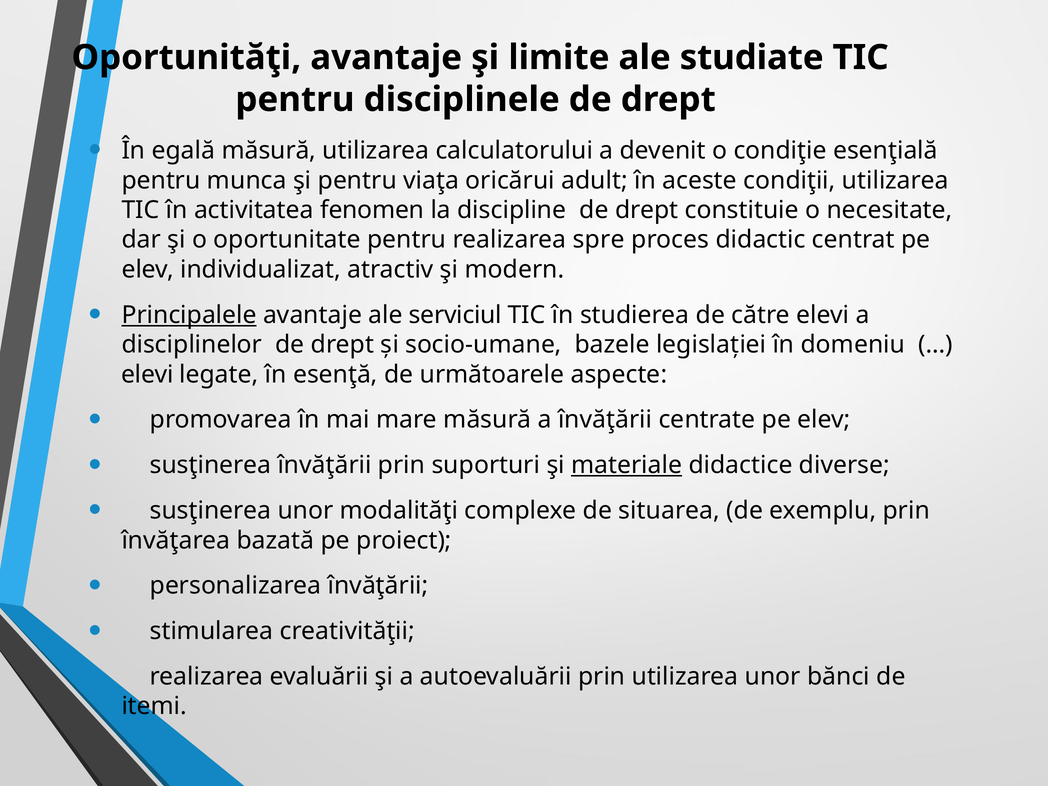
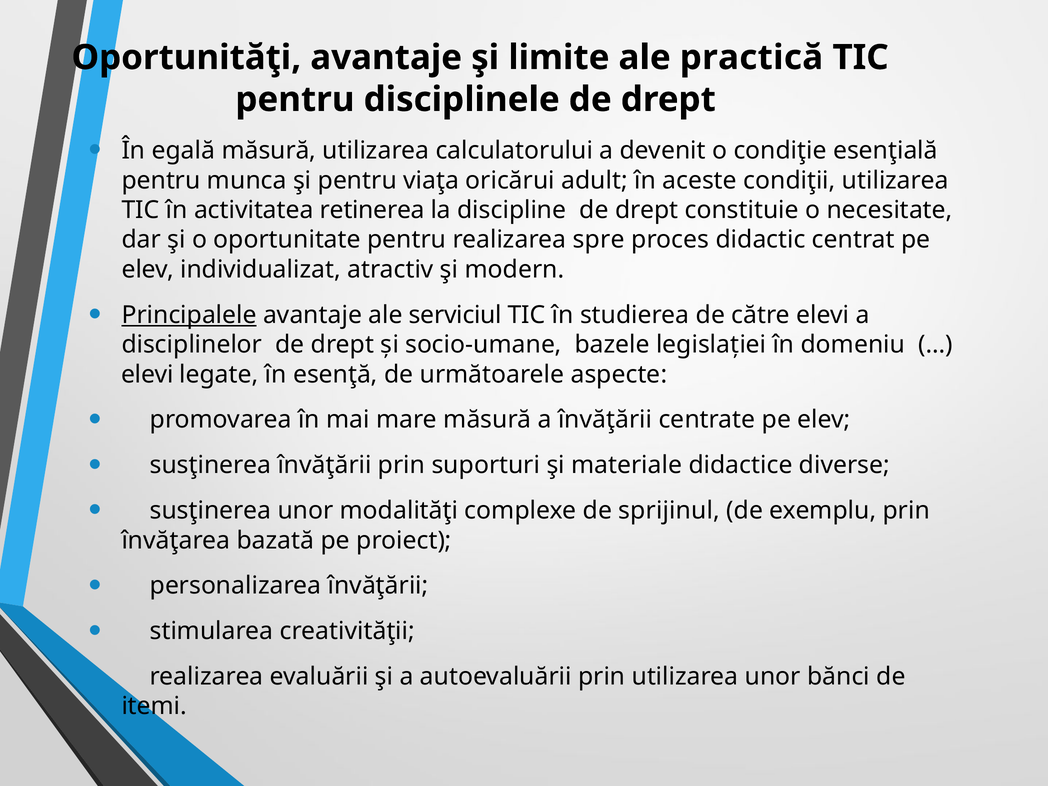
studiate: studiate -> practică (751, 58)
fenomen: fenomen -> retinerea (372, 210)
materiale underline: present -> none (627, 465)
situarea: situarea -> sprijinul (669, 511)
